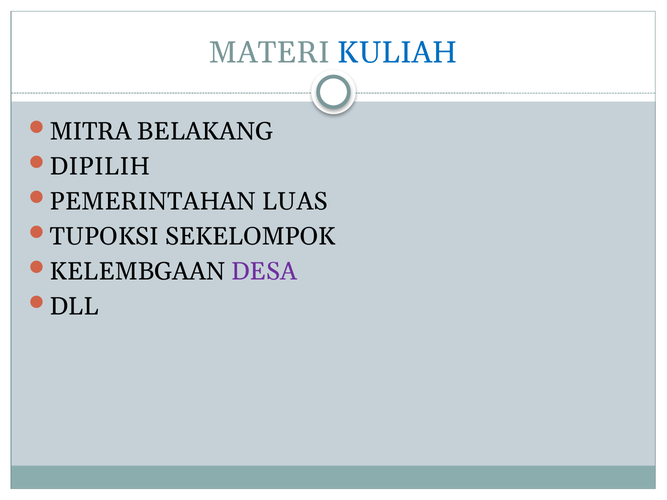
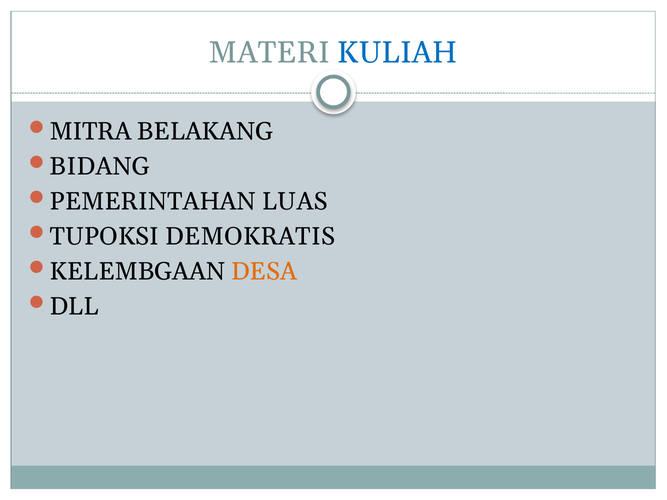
DIPILIH: DIPILIH -> BIDANG (100, 167)
SEKELOMPOK: SEKELOMPOK -> DEMOKRATIS (250, 237)
DESA colour: purple -> orange (264, 272)
